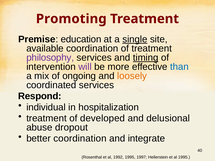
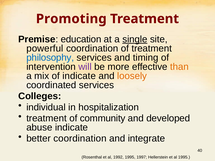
available: available -> powerful (45, 48)
philosophy colour: purple -> blue (50, 58)
timing underline: present -> none (146, 58)
than colour: blue -> orange (179, 67)
of ongoing: ongoing -> indicate (79, 76)
Respond: Respond -> Colleges (40, 96)
developed: developed -> community (103, 118)
delusional: delusional -> developed (168, 118)
abuse dropout: dropout -> indicate (71, 128)
